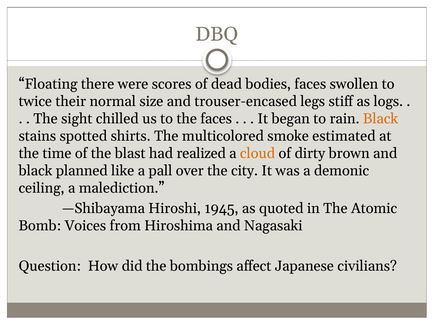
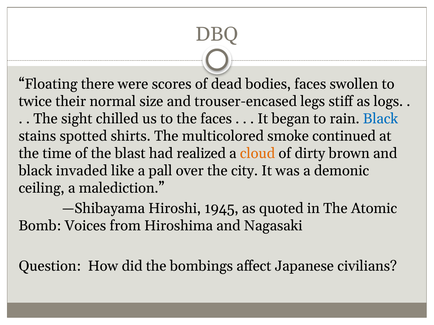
Black colour: orange -> blue (381, 119)
estimated: estimated -> continued (344, 136)
planned: planned -> invaded (82, 171)
